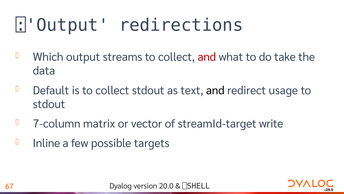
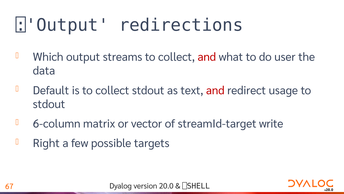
take: take -> user (285, 57)
and colour: black -> red (215, 90)
7-column: 7-column -> 6-column (57, 123)
Inline: Inline -> Right (46, 143)
